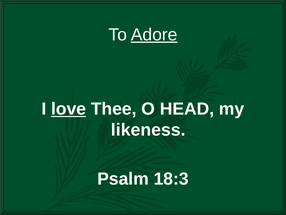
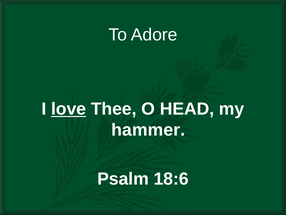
Adore underline: present -> none (154, 35)
likeness: likeness -> hammer (148, 130)
18:3: 18:3 -> 18:6 (171, 179)
